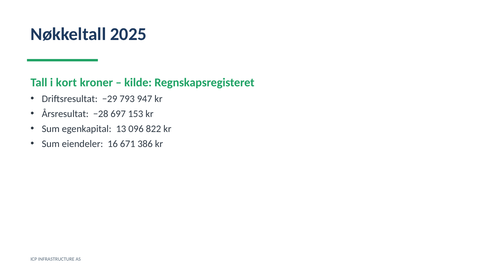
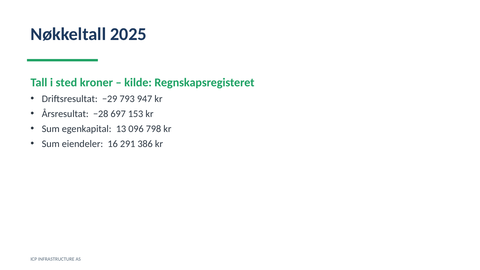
kort: kort -> sted (66, 83)
822: 822 -> 798 (154, 129)
671: 671 -> 291 (128, 144)
